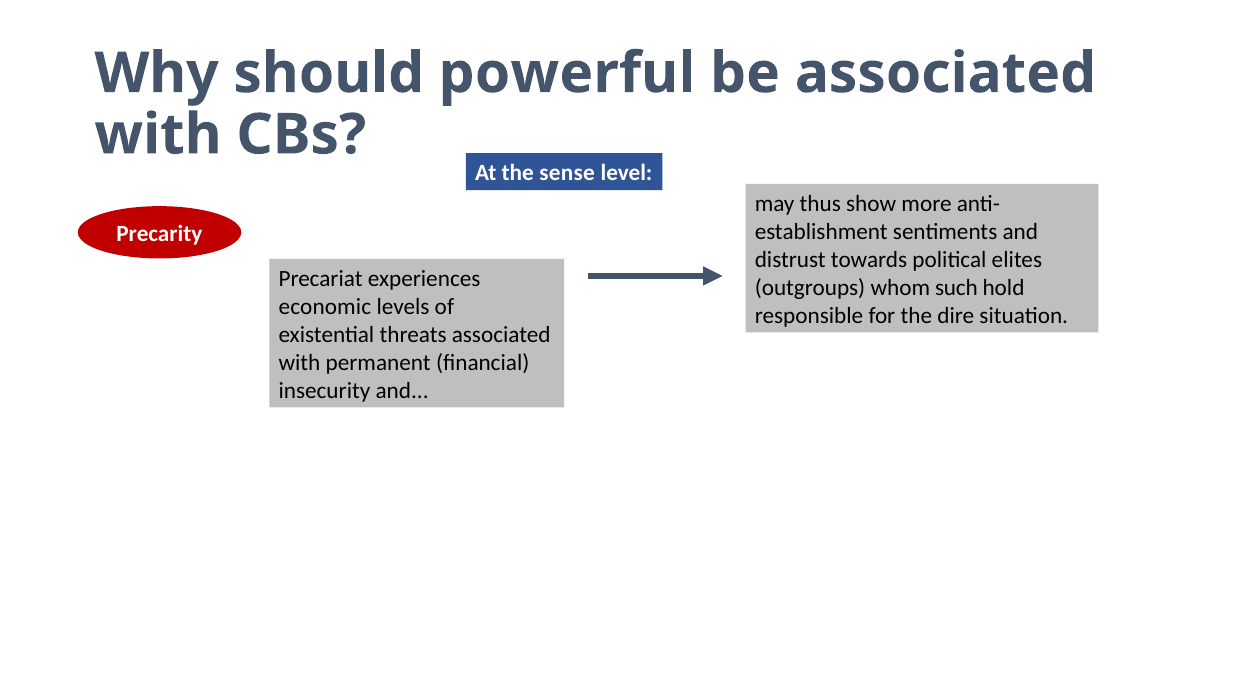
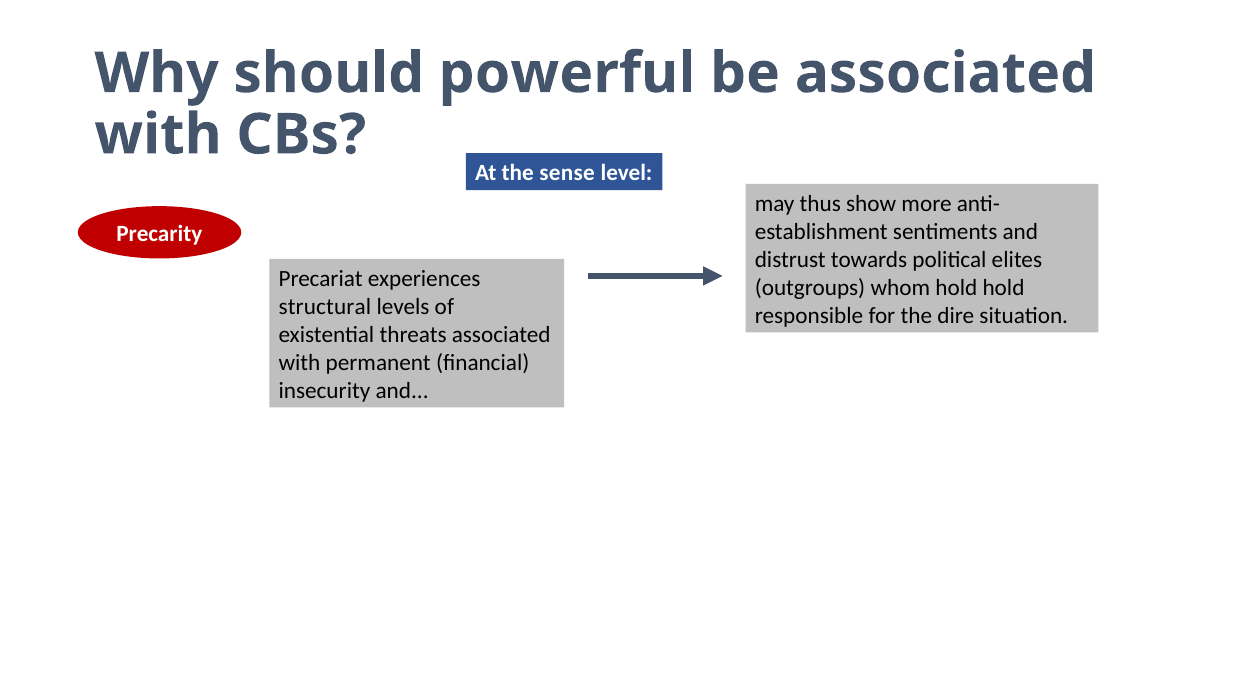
whom such: such -> hold (956, 288)
economic: economic -> structural (325, 307)
